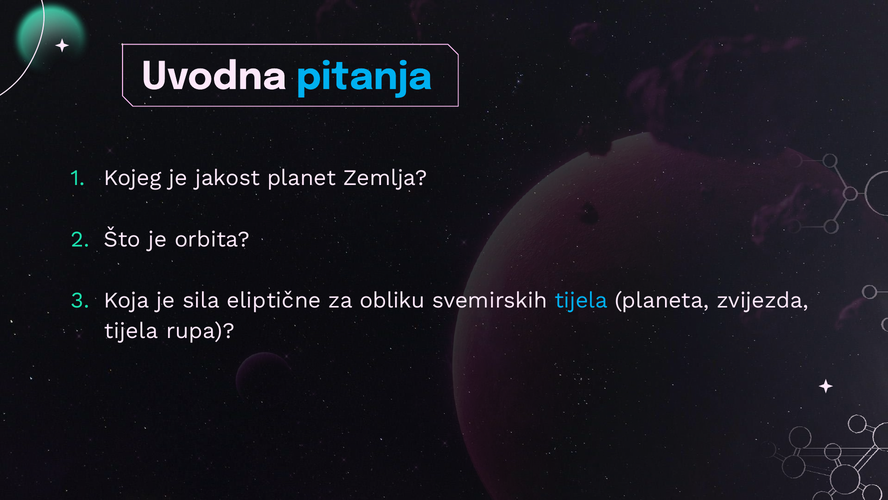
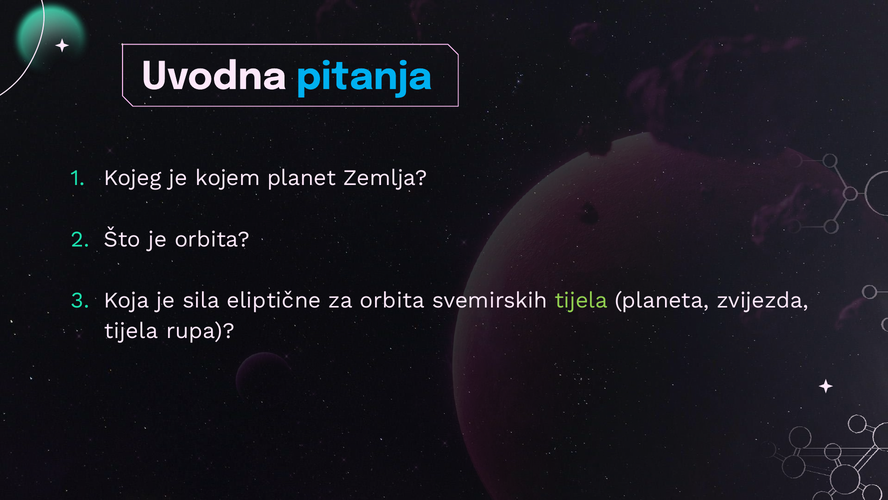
jakost: jakost -> kojem (228, 178)
za obliku: obliku -> orbita (392, 300)
tijela colour: light blue -> light green (581, 300)
